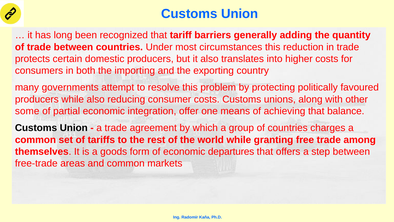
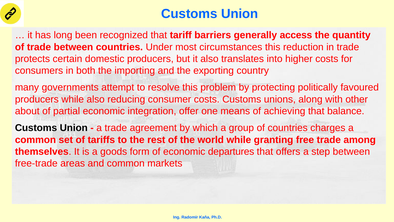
adding: adding -> access (296, 35)
some: some -> about (27, 111)
